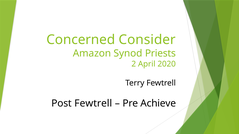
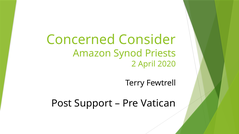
Post Fewtrell: Fewtrell -> Support (93, 104)
Achieve: Achieve -> Vatican (158, 104)
